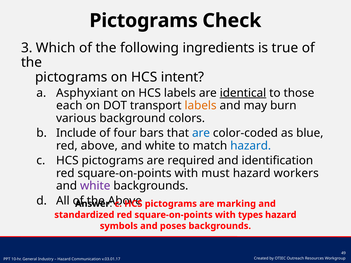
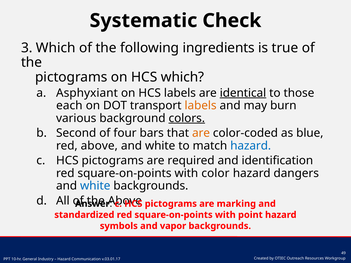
Pictograms: Pictograms -> Systematic (143, 21)
HCS intent: intent -> which (182, 77)
colors underline: none -> present (187, 118)
Include: Include -> Second (76, 133)
are colour: blue -> orange (201, 133)
must: must -> color (215, 173)
workers: workers -> dangers (296, 173)
white colour: purple -> blue (95, 186)
types: types -> point (250, 215)
poses: poses -> vapor (173, 226)
